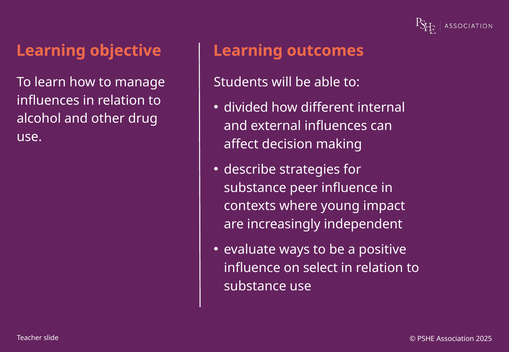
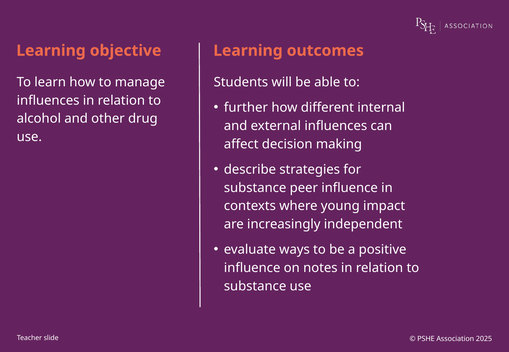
divided: divided -> further (246, 108)
select: select -> notes (320, 268)
